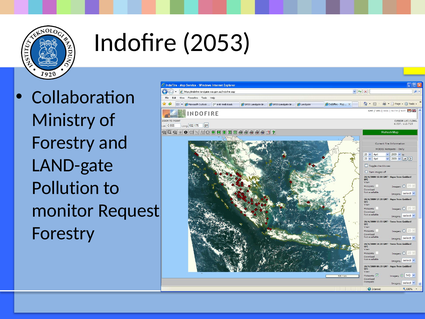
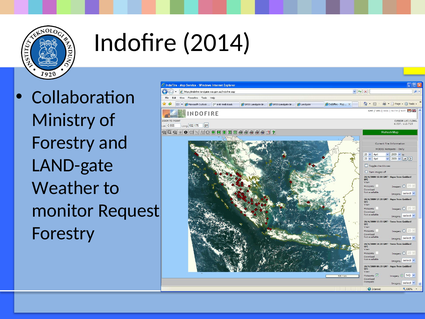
2053: 2053 -> 2014 (217, 43)
Pollution: Pollution -> Weather (66, 188)
